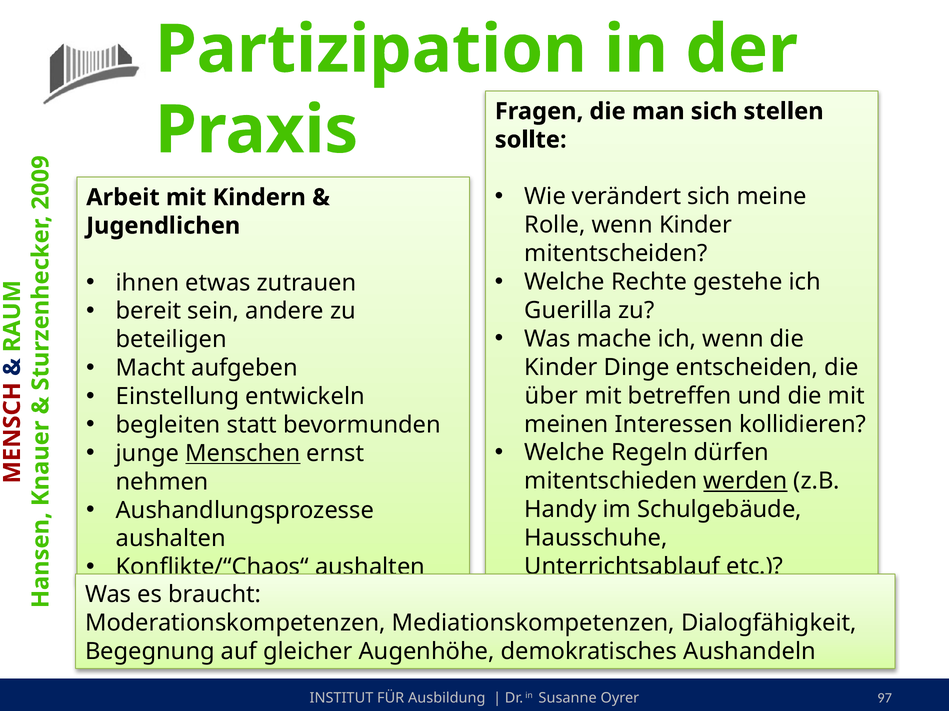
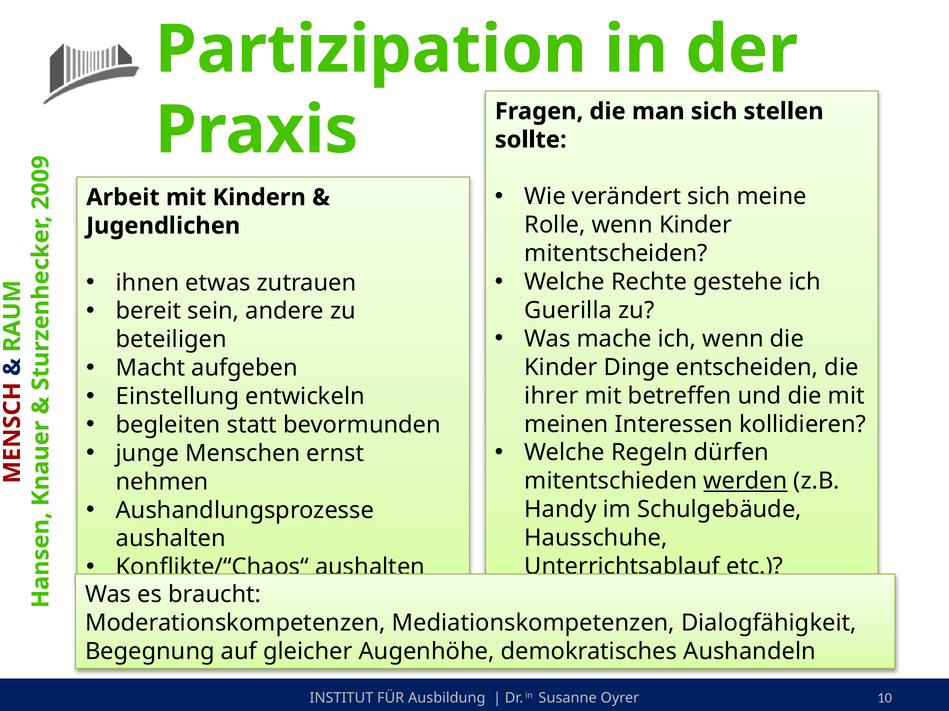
über: über -> ihrer (551, 396)
Menschen underline: present -> none (243, 454)
97: 97 -> 10 (885, 699)
